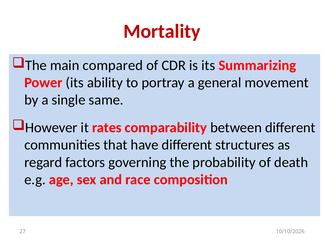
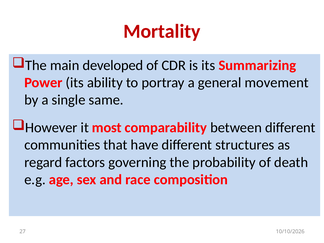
compared: compared -> developed (113, 65)
rates: rates -> most (107, 128)
